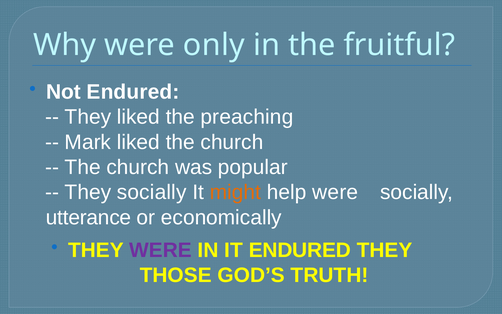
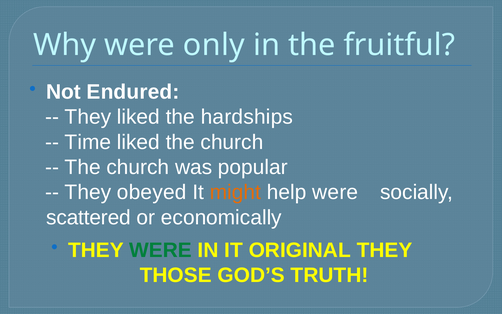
preaching: preaching -> hardships (247, 117)
Mark: Mark -> Time (88, 142)
They socially: socially -> obeyed (152, 192)
utterance: utterance -> scattered (89, 217)
WERE colour: purple -> green (160, 250)
IT ENDURED: ENDURED -> ORIGINAL (300, 250)
